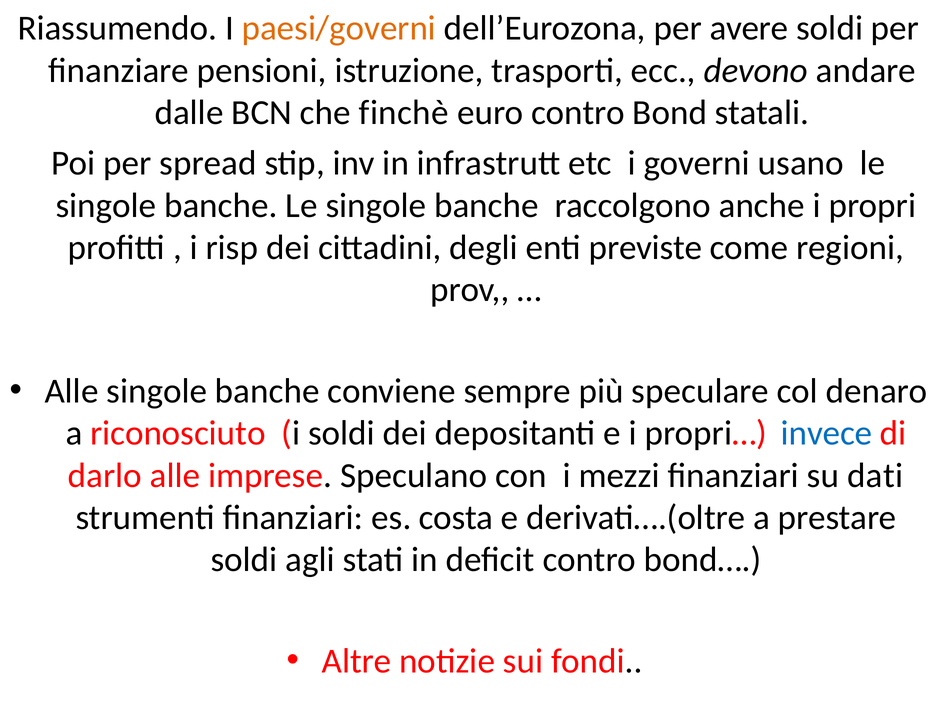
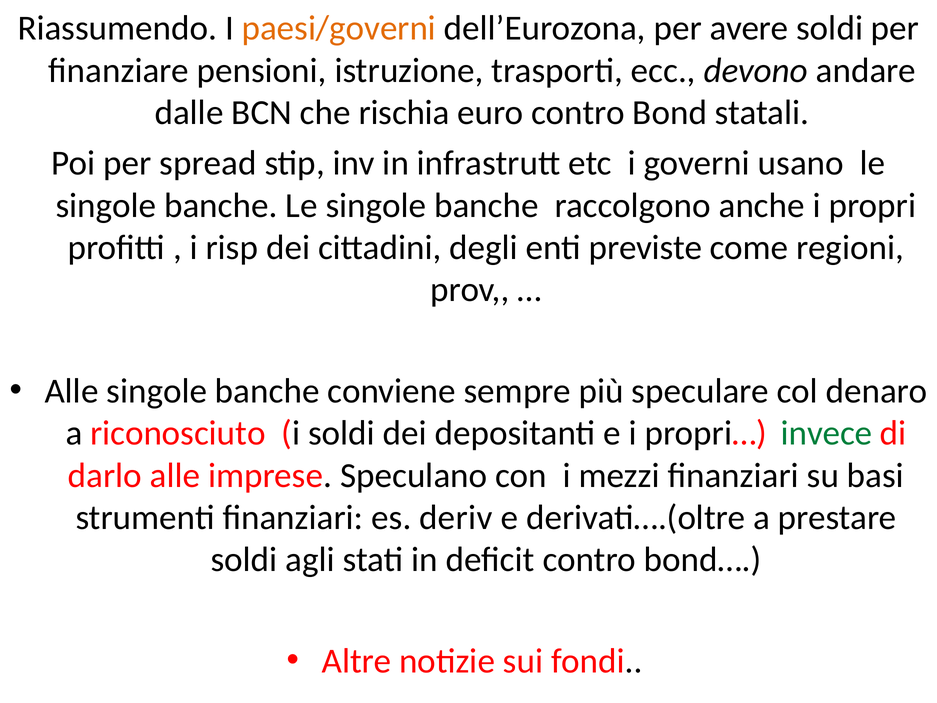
finchè: finchè -> rischia (404, 113)
invece colour: blue -> green (827, 433)
dati: dati -> basi (875, 475)
costa: costa -> deriv (456, 517)
